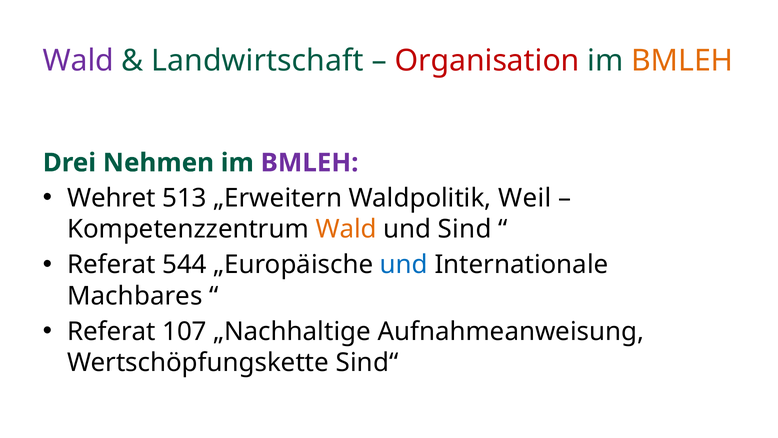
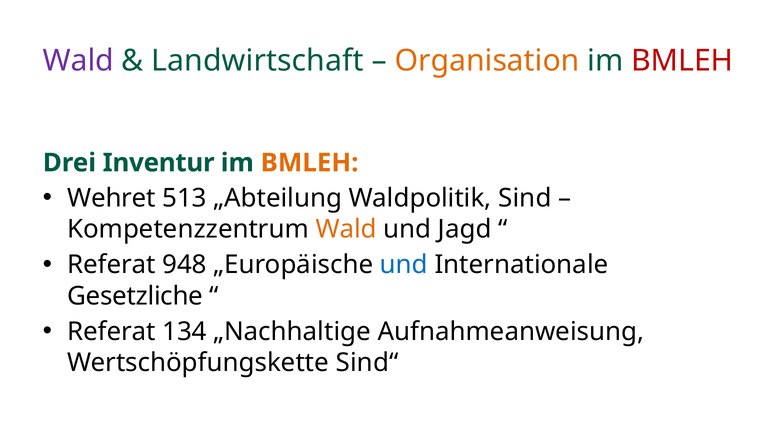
Organisation colour: red -> orange (487, 61)
BMLEH colour: orange -> red (682, 61)
Nehmen: Nehmen -> Inventur (159, 163)
BMLEH colour: purple -> orange (310, 163)
„Erweitern: „Erweitern -> „Abteilung (278, 198)
Weil: Weil -> Sind (525, 198)
Sind: Sind -> Jagd (465, 229)
544: 544 -> 948 (184, 265)
Machbares: Machbares -> Gesetzliche (135, 296)
107: 107 -> 134 (184, 331)
